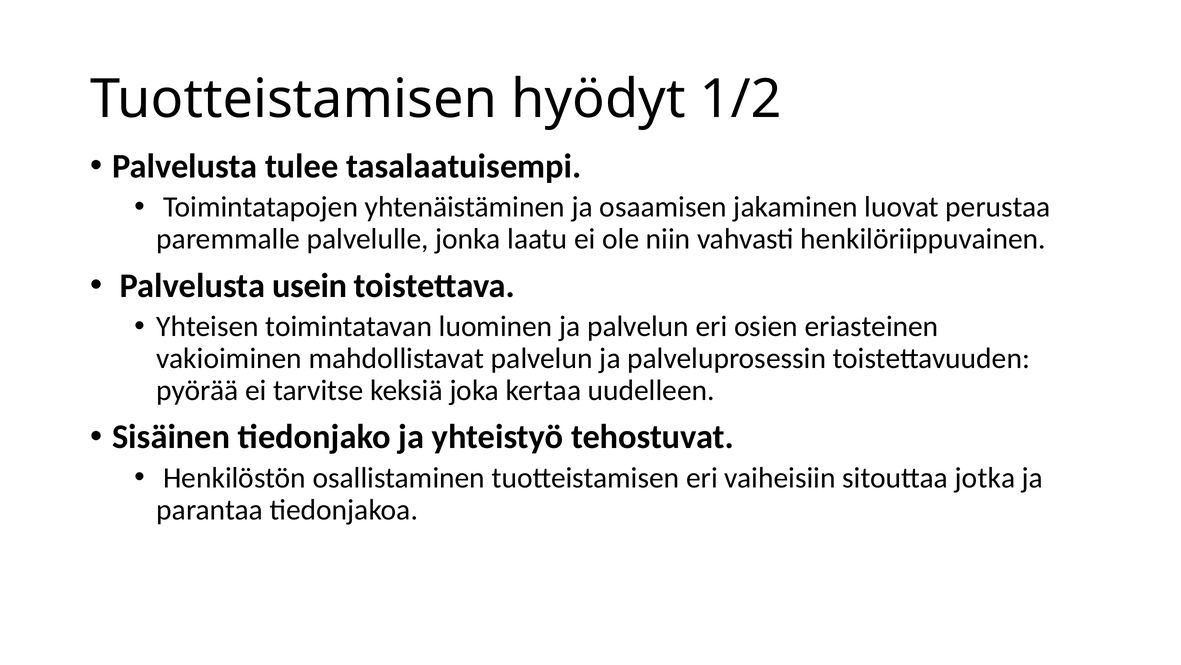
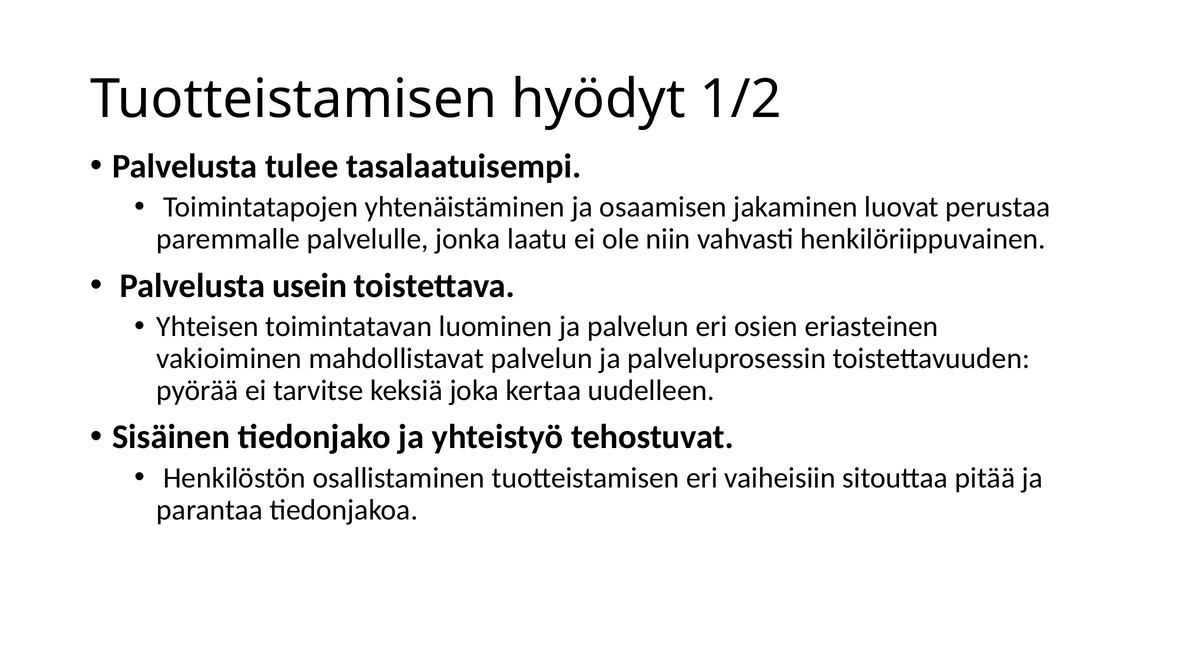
jotka: jotka -> pitää (985, 477)
